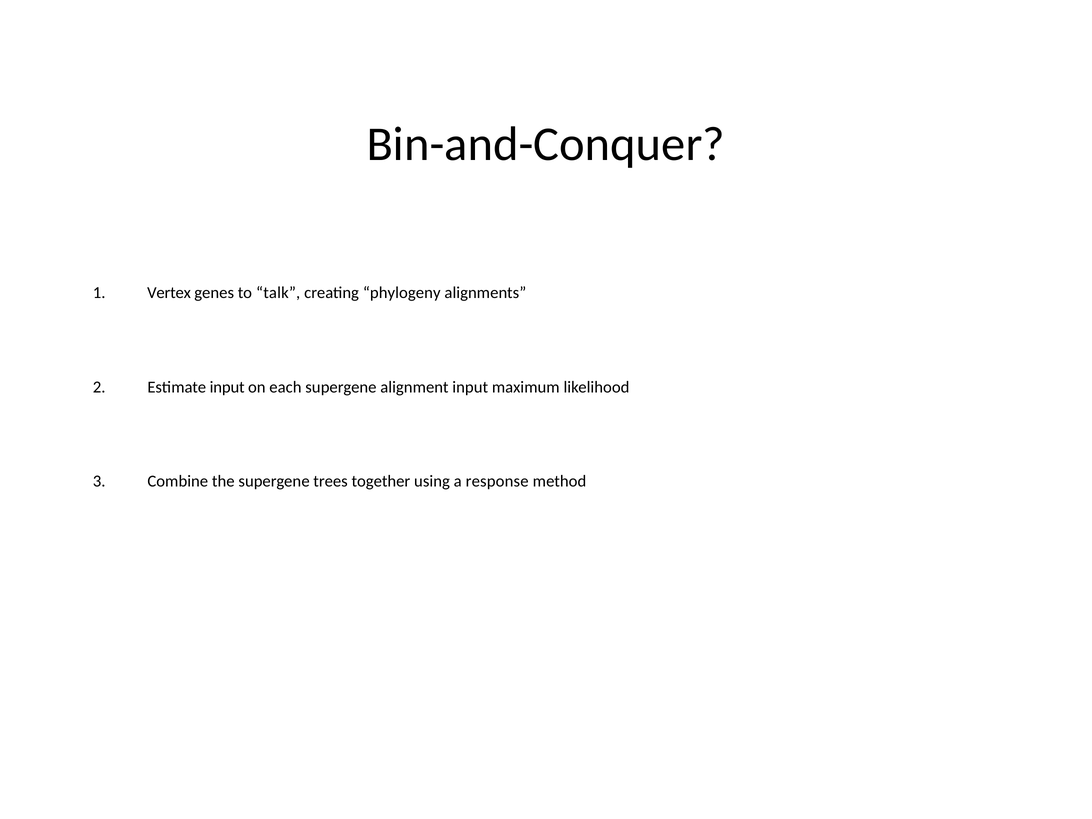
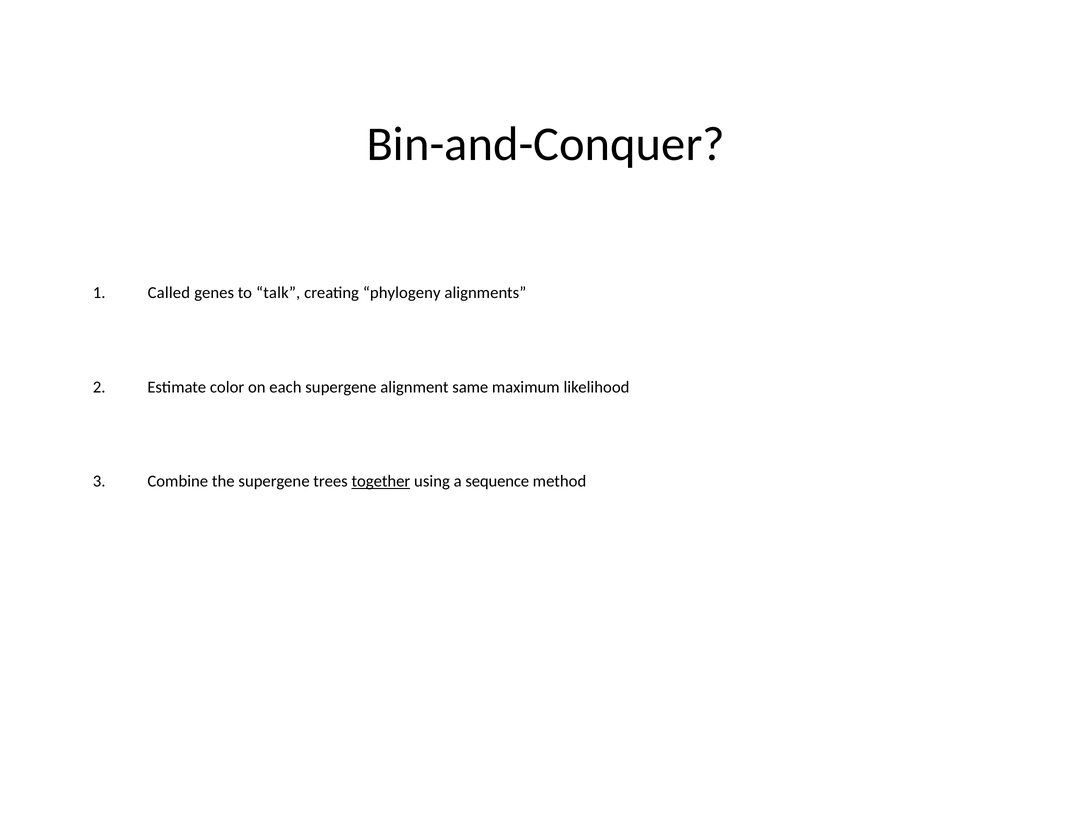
Vertex: Vertex -> Called (169, 293)
Estimate input: input -> color (227, 387)
alignment input: input -> same (470, 387)
together underline: none -> present (381, 481)
response: response -> sequence (497, 481)
